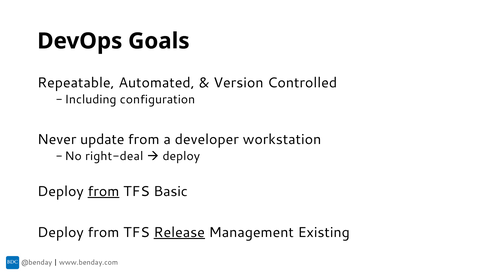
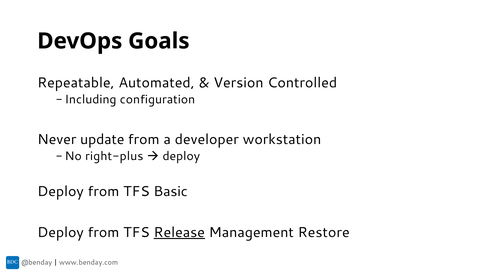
right-deal: right-deal -> right-plus (114, 156)
from underline: present -> none (104, 191)
Existing: Existing -> Restore (324, 232)
